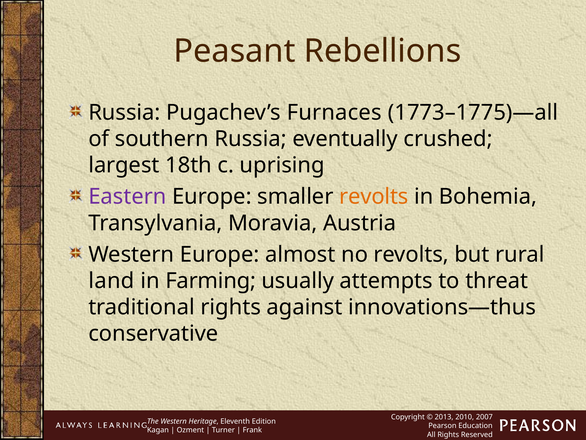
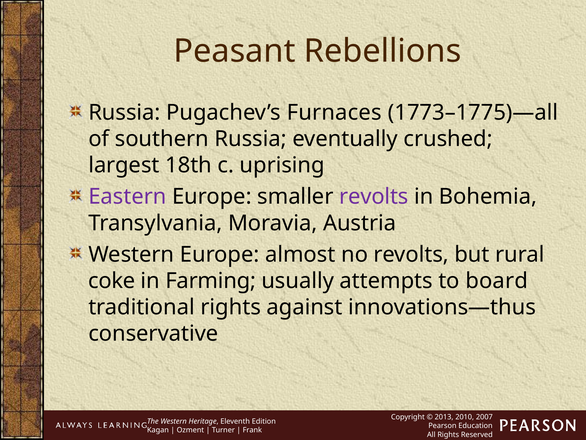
revolts colour: orange -> purple (374, 196)
land: land -> coke (112, 281)
threat: threat -> board (497, 281)
